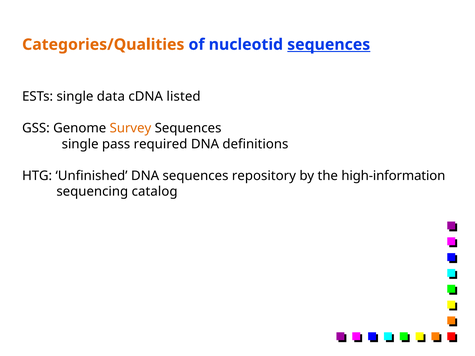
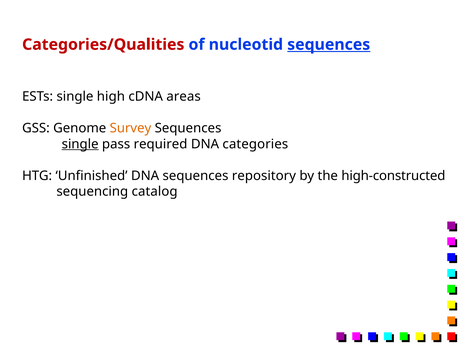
Categories/Qualities colour: orange -> red (103, 45)
data: data -> high (111, 97)
listed: listed -> areas (184, 97)
single underline: none -> present (80, 144)
definitions: definitions -> categories (255, 144)
high-information: high-information -> high-constructed (393, 176)
